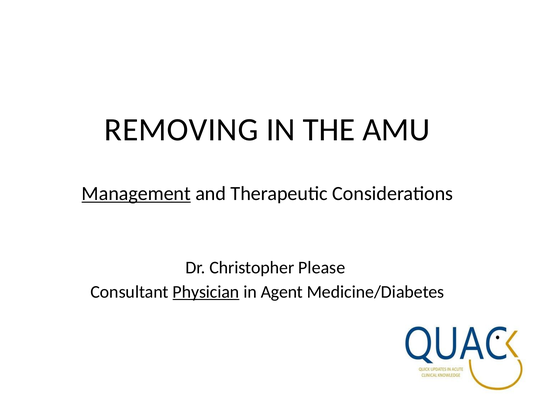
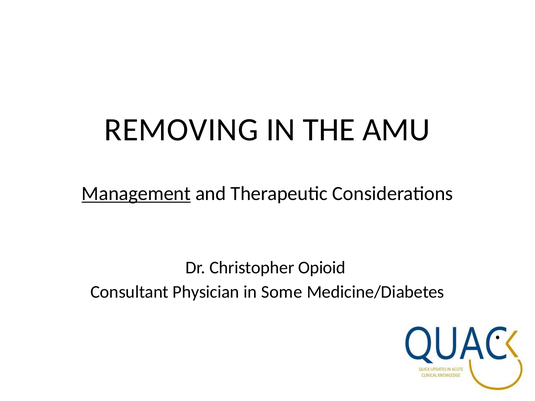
Please: Please -> Opioid (322, 268)
Physician underline: present -> none (206, 292)
Agent: Agent -> Some (282, 292)
